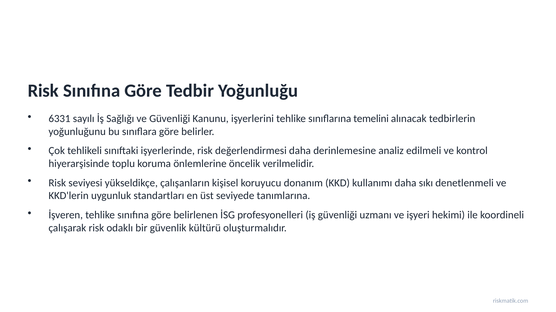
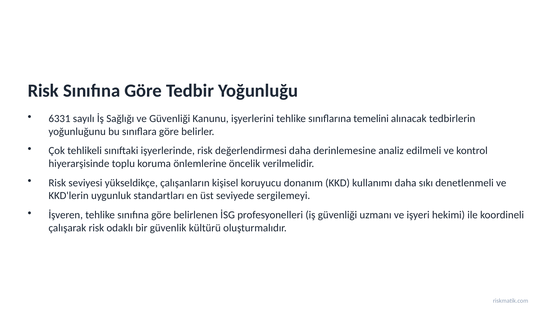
tanımlarına: tanımlarına -> sergilemeyi (283, 196)
